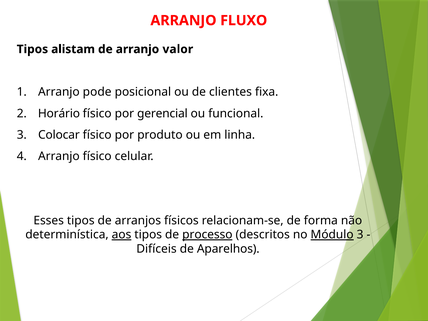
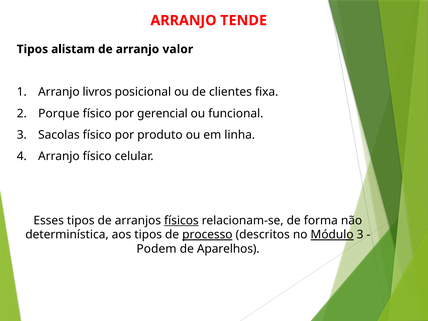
FLUXO: FLUXO -> TENDE (244, 20)
pode: pode -> livros (97, 92)
Horário: Horário -> Porque (59, 113)
Colocar: Colocar -> Sacolas (59, 135)
físicos underline: none -> present (181, 220)
aos underline: present -> none (122, 235)
Difíceis: Difíceis -> Podem (156, 249)
